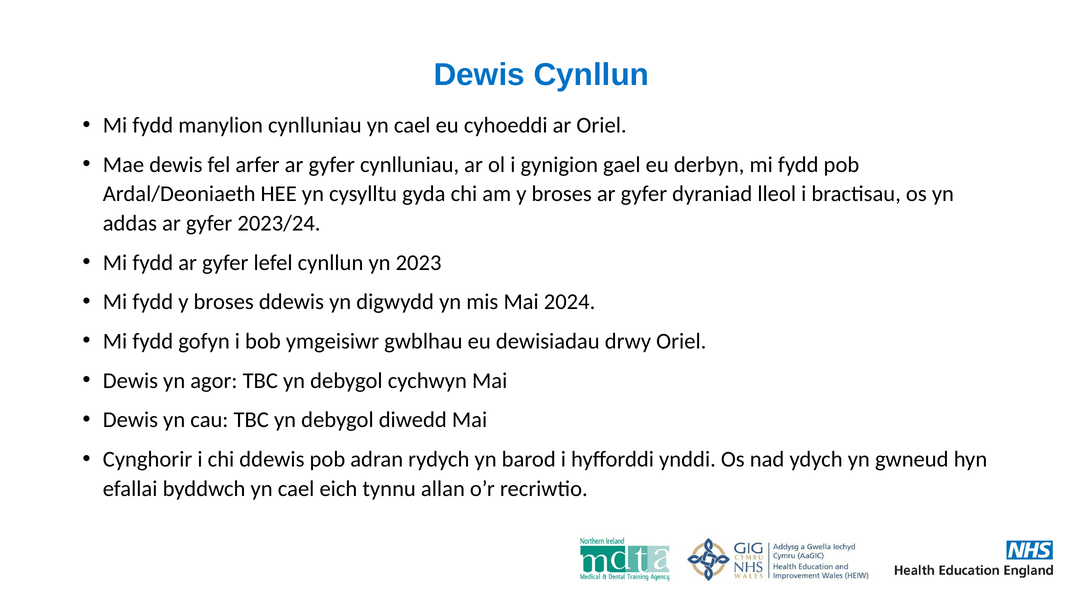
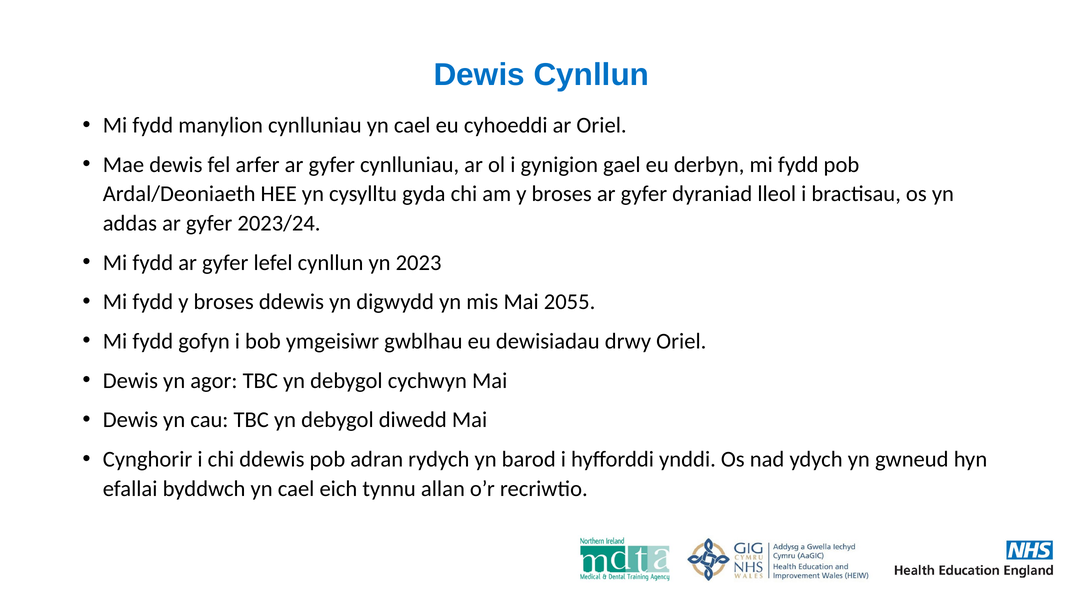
2024: 2024 -> 2055 (570, 302)
